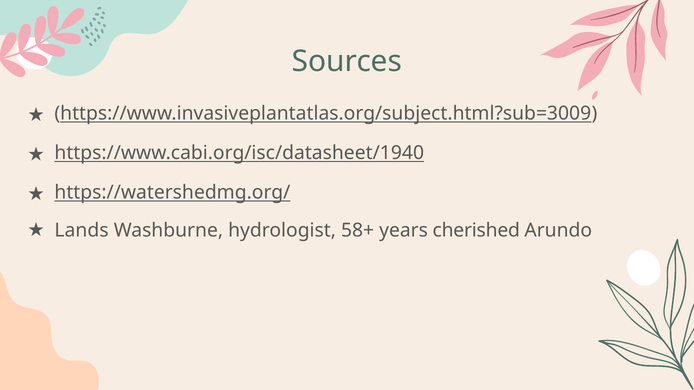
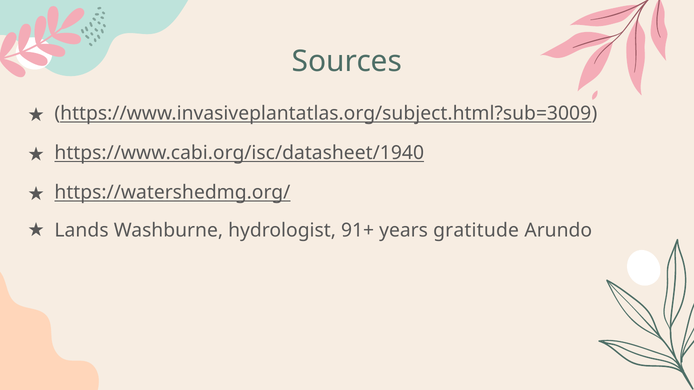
58+: 58+ -> 91+ (358, 231)
cherished: cherished -> gratitude (476, 231)
